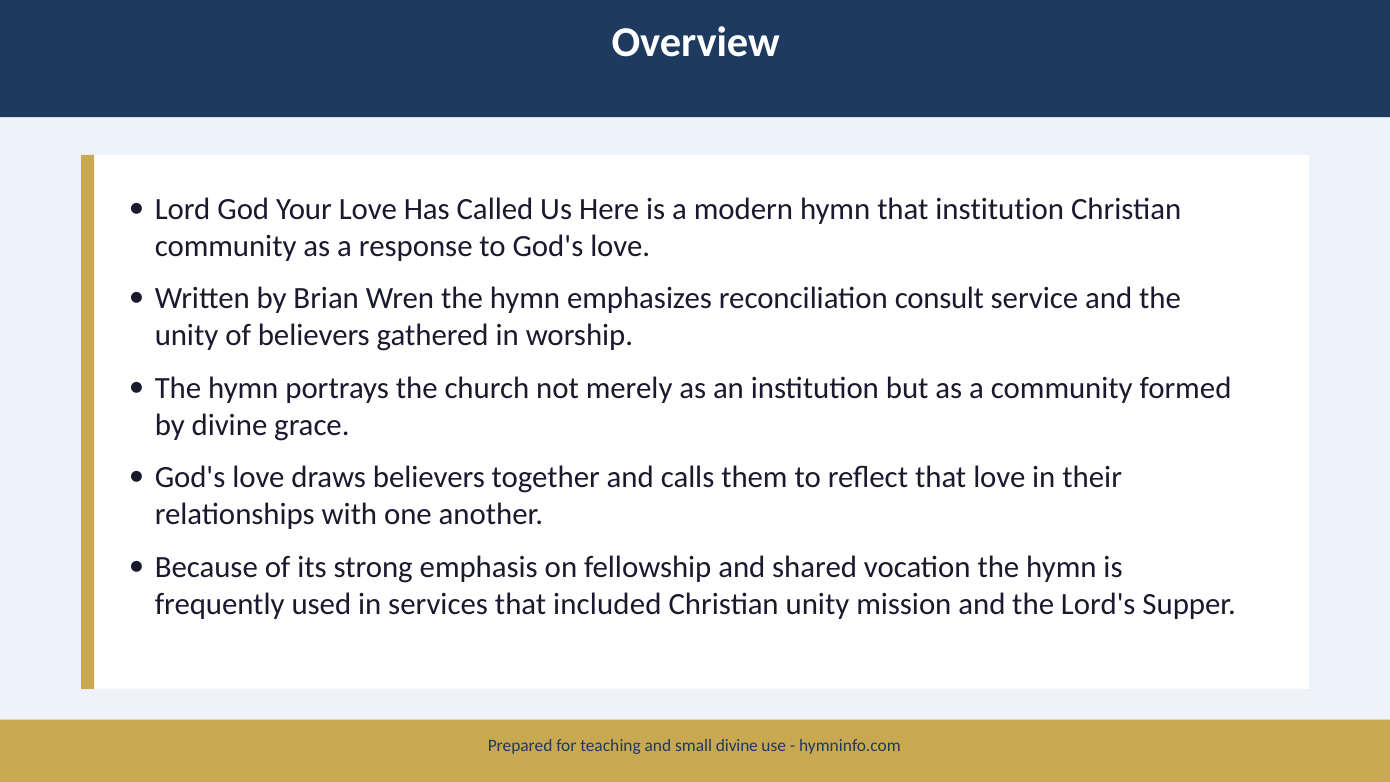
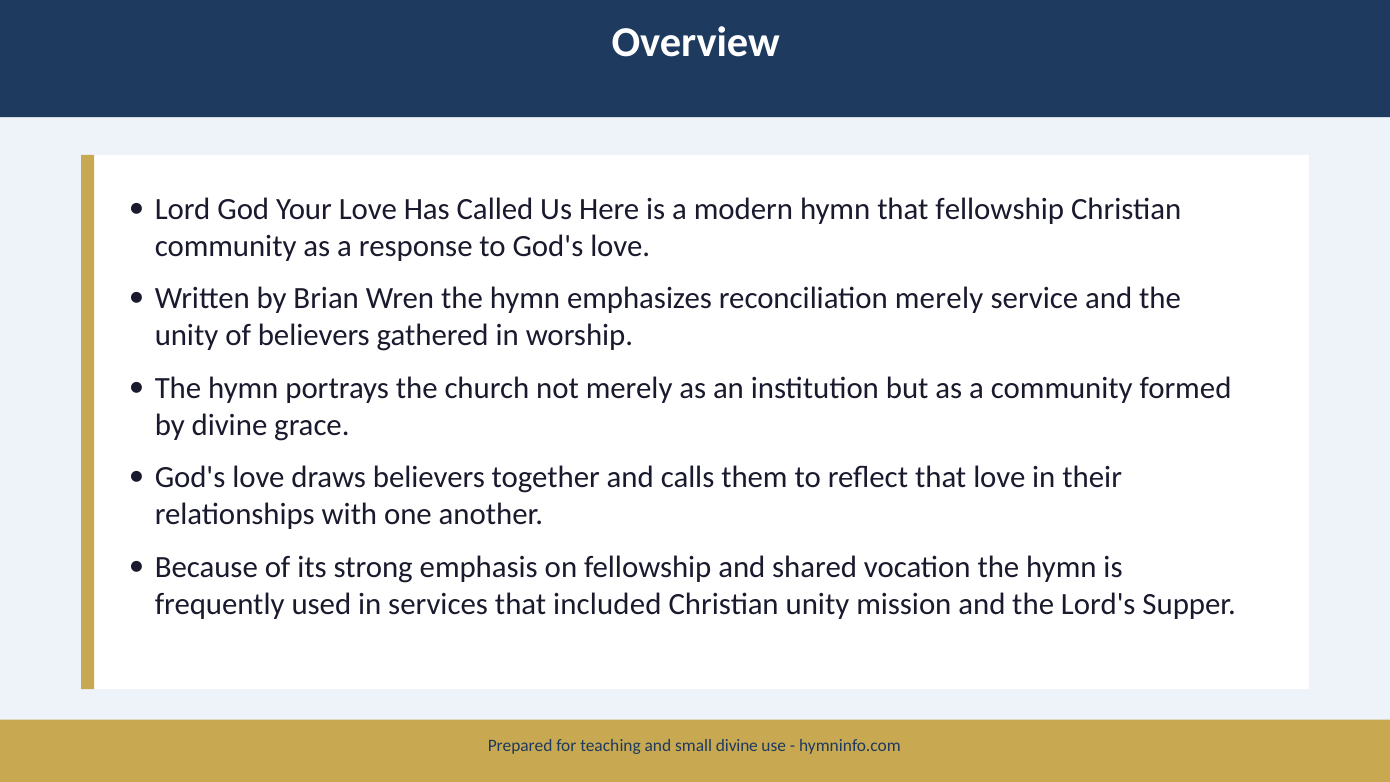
that institution: institution -> fellowship (1000, 209)
reconciliation consult: consult -> merely (939, 298)
